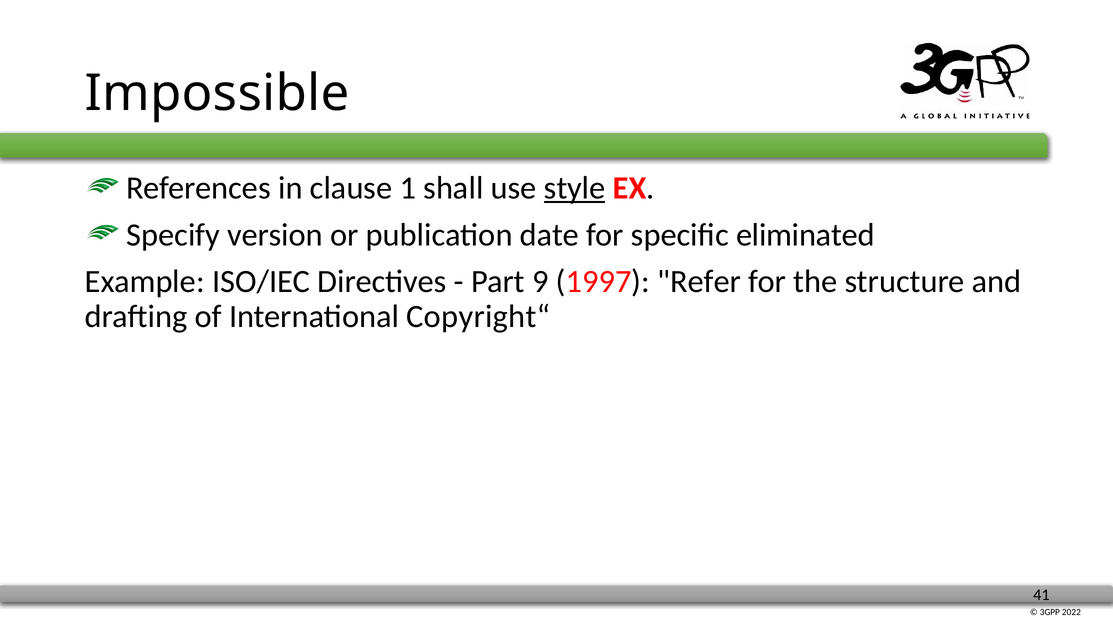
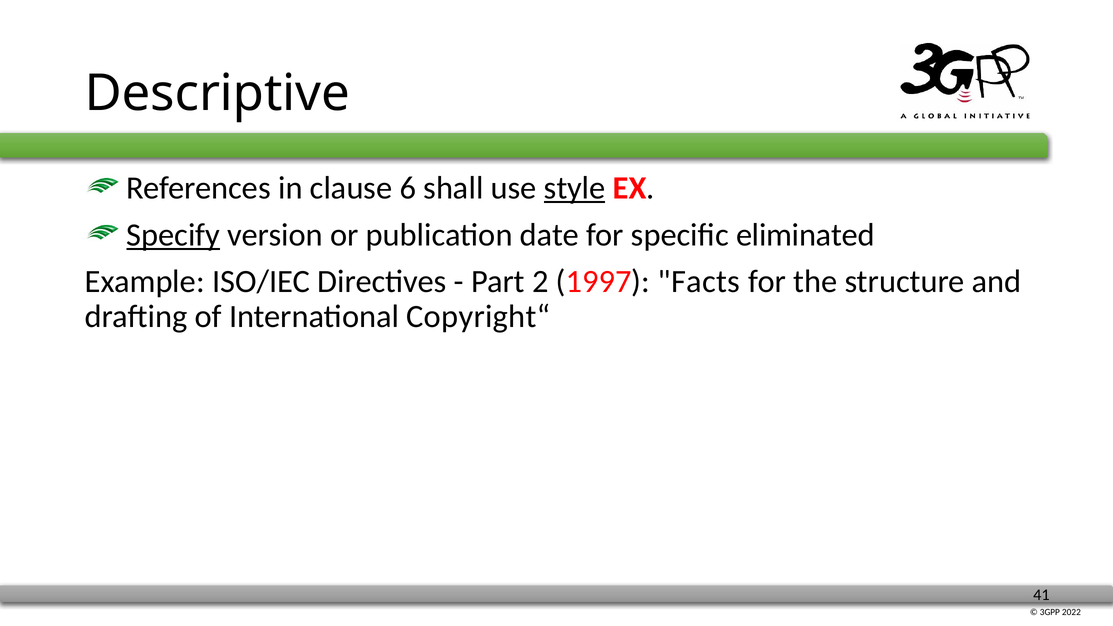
Impossible: Impossible -> Descriptive (217, 93)
1: 1 -> 6 (408, 188)
Specify underline: none -> present (173, 235)
9: 9 -> 2 (540, 282)
Refer: Refer -> Facts (699, 282)
